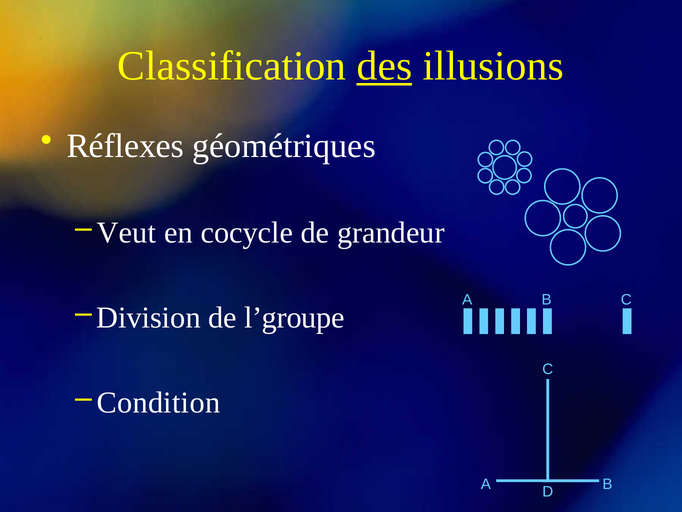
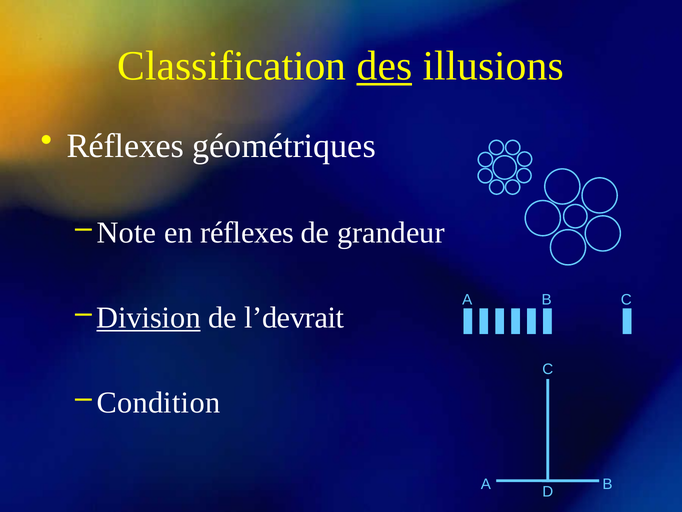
Veut: Veut -> Note (126, 233)
en cocycle: cocycle -> réflexes (247, 233)
Division underline: none -> present (149, 317)
l’groupe: l’groupe -> l’devrait (294, 317)
